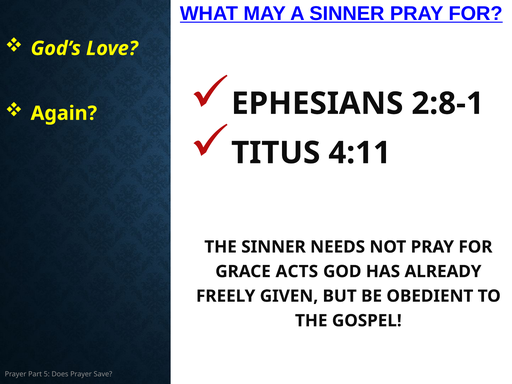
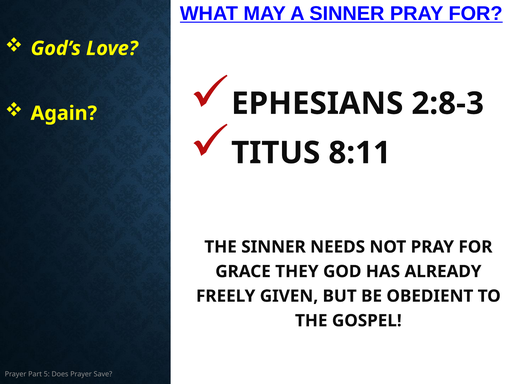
2:8-1: 2:8-1 -> 2:8-3 (448, 104)
4:11: 4:11 -> 8:11 (360, 153)
ACTS: ACTS -> THEY (297, 272)
